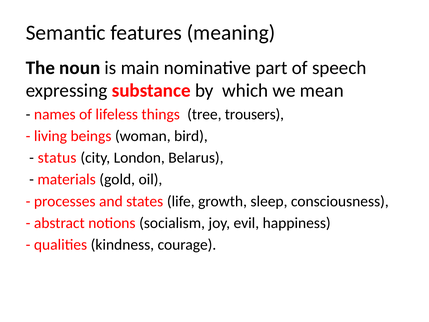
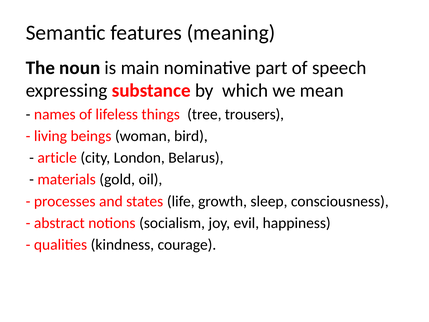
status: status -> article (57, 158)
